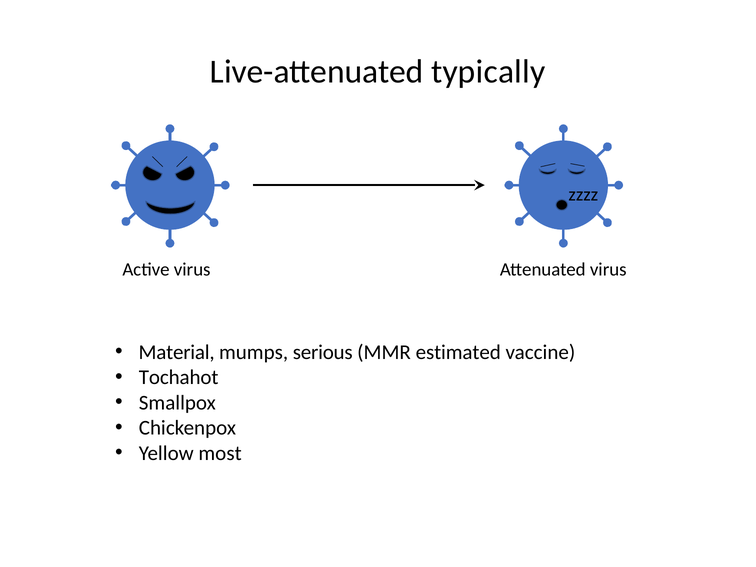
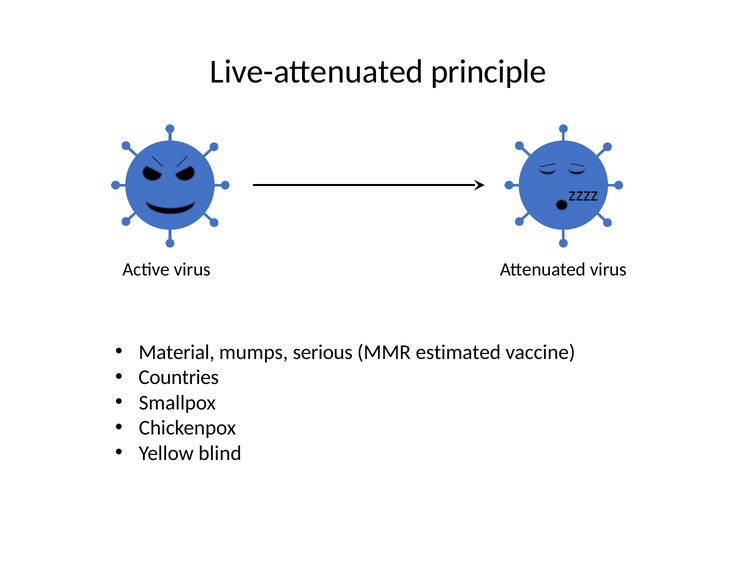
typically: typically -> principle (489, 72)
Tochahot: Tochahot -> Countries (179, 377)
most: most -> blind (220, 453)
